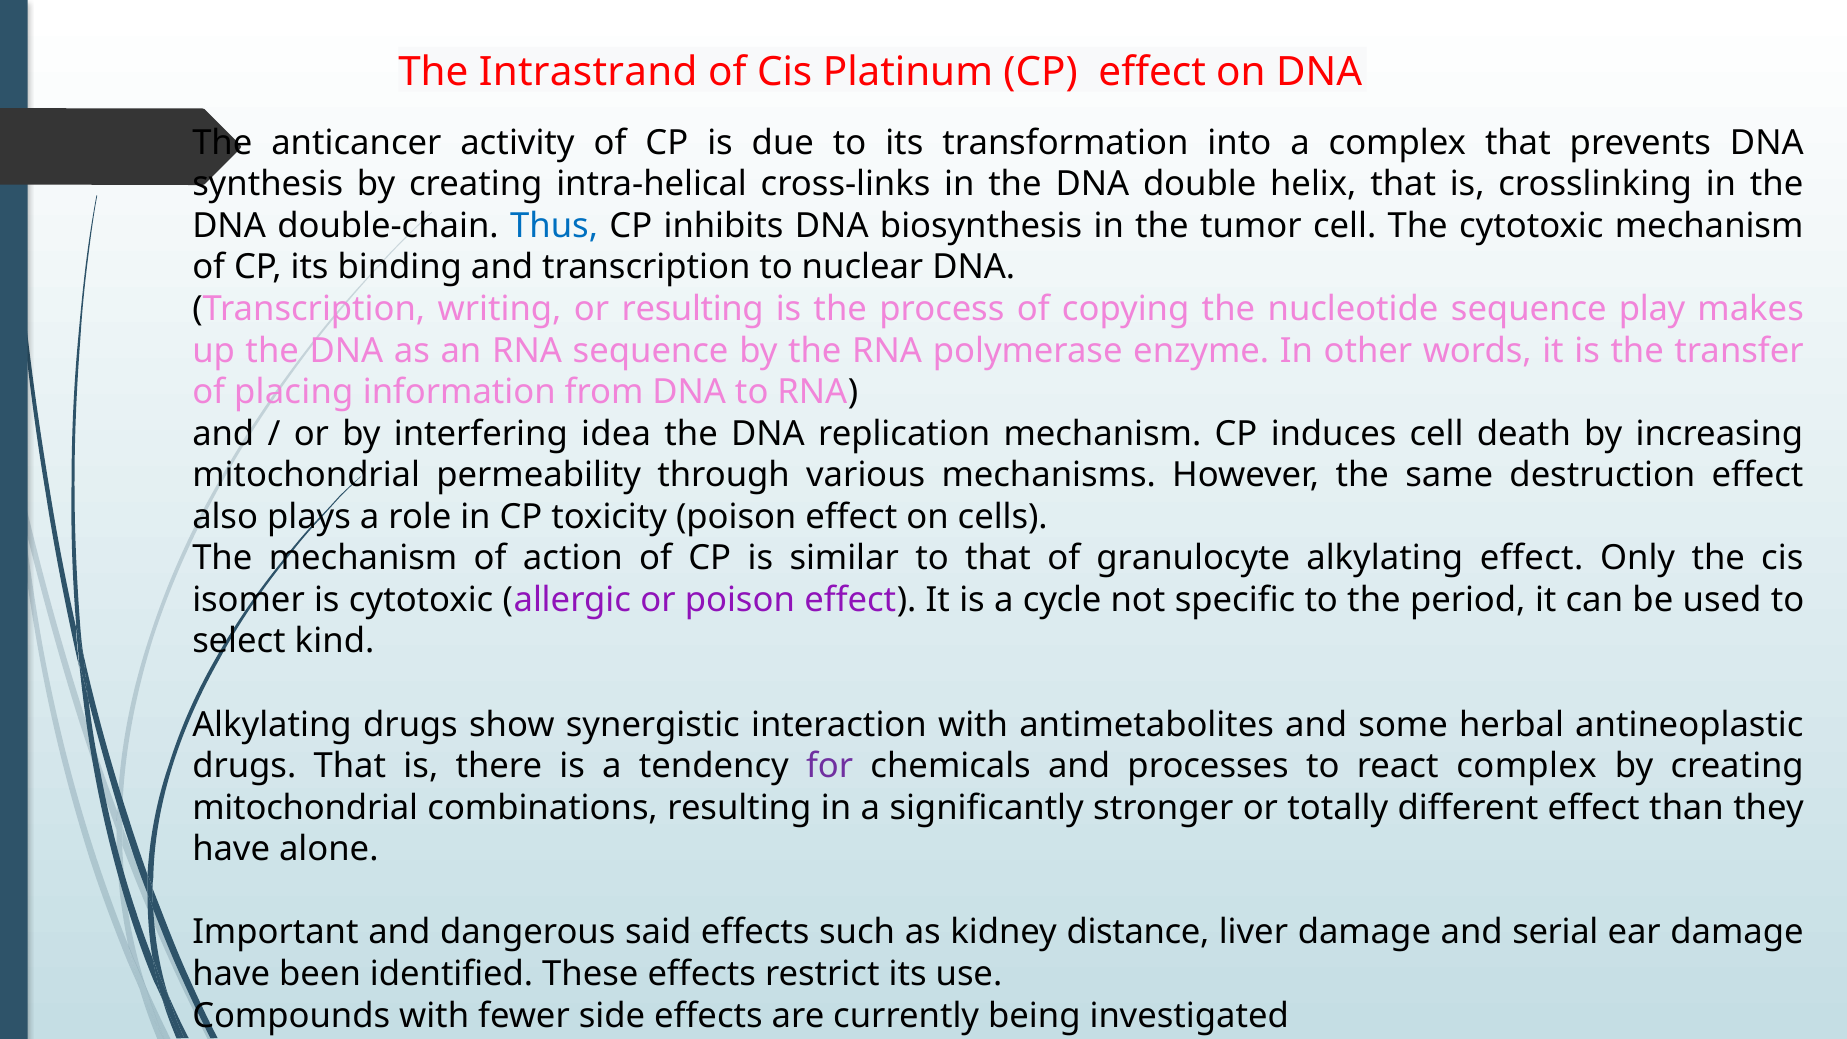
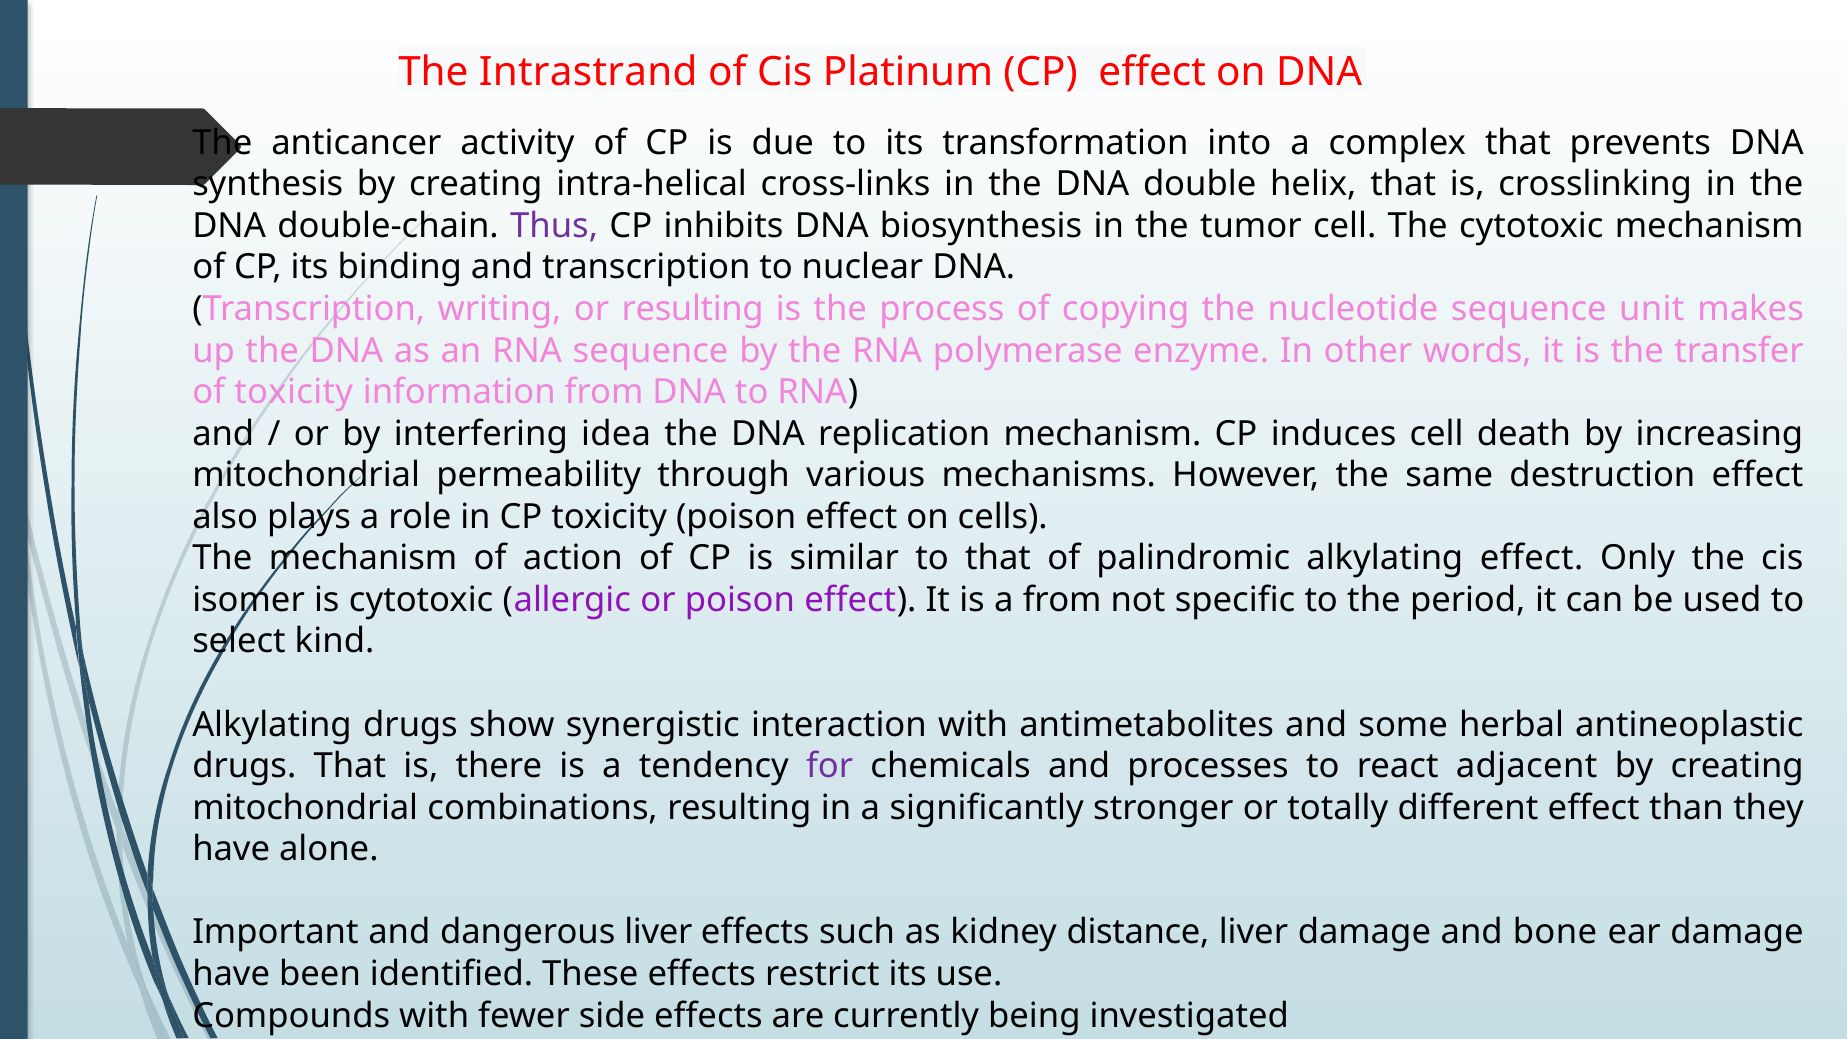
Thus colour: blue -> purple (554, 226)
play: play -> unit (1652, 309)
of placing: placing -> toxicity (294, 392)
granulocyte: granulocyte -> palindromic (1193, 558)
a cycle: cycle -> from (1062, 600)
react complex: complex -> adjacent (1527, 766)
dangerous said: said -> liver (658, 932)
serial: serial -> bone (1555, 932)
